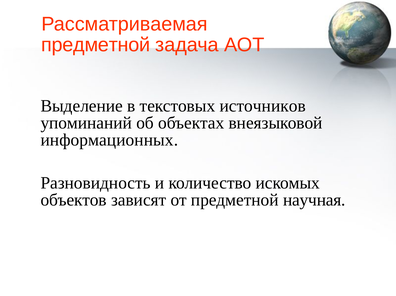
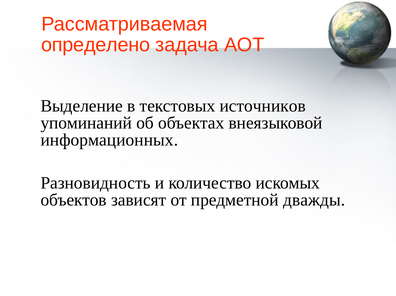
предметной: предметной -> определено (96, 45)
научная: научная -> дважды (314, 200)
